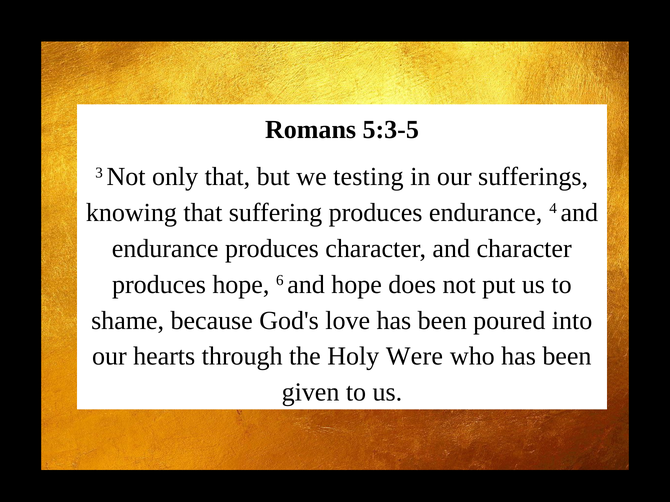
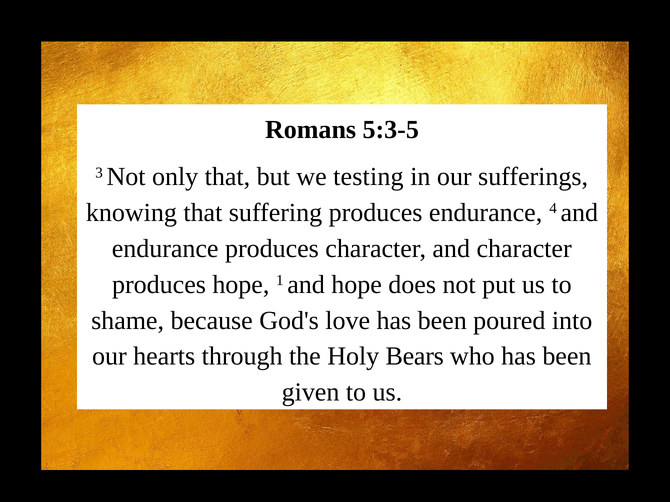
6: 6 -> 1 (280, 281)
Were: Were -> Bears (415, 357)
